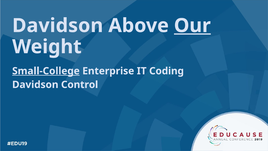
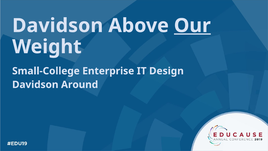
Small-College underline: present -> none (46, 71)
Coding: Coding -> Design (166, 71)
Control: Control -> Around (80, 85)
